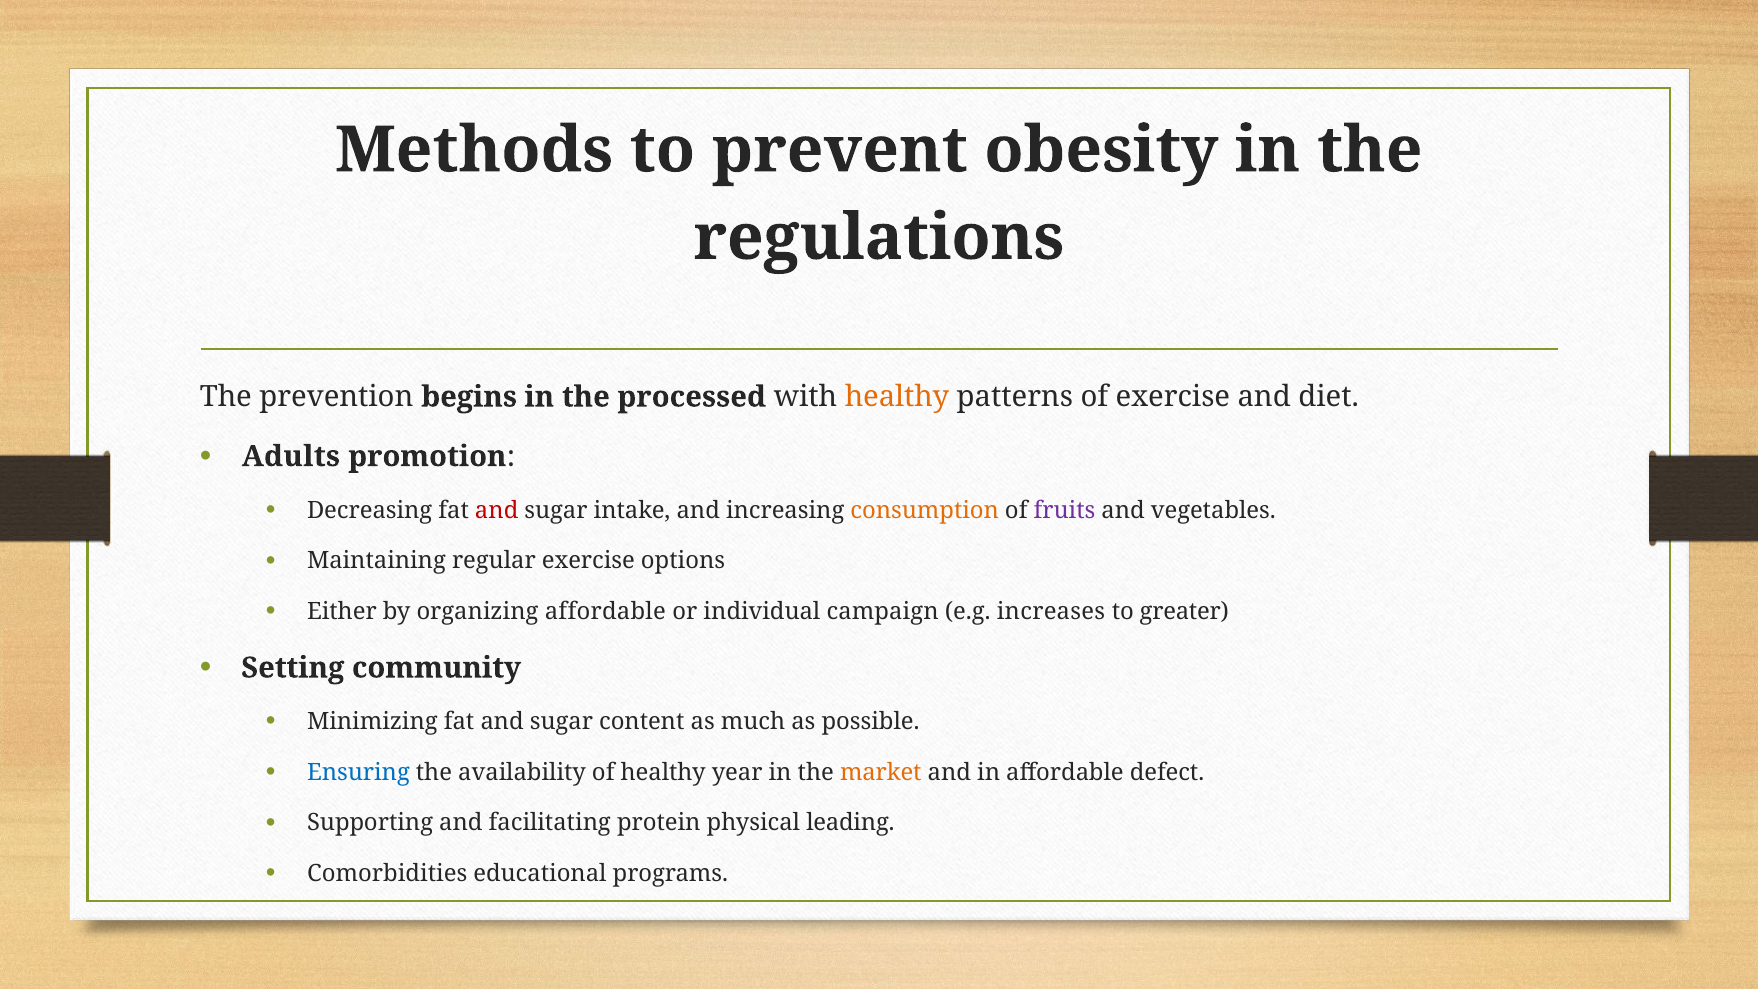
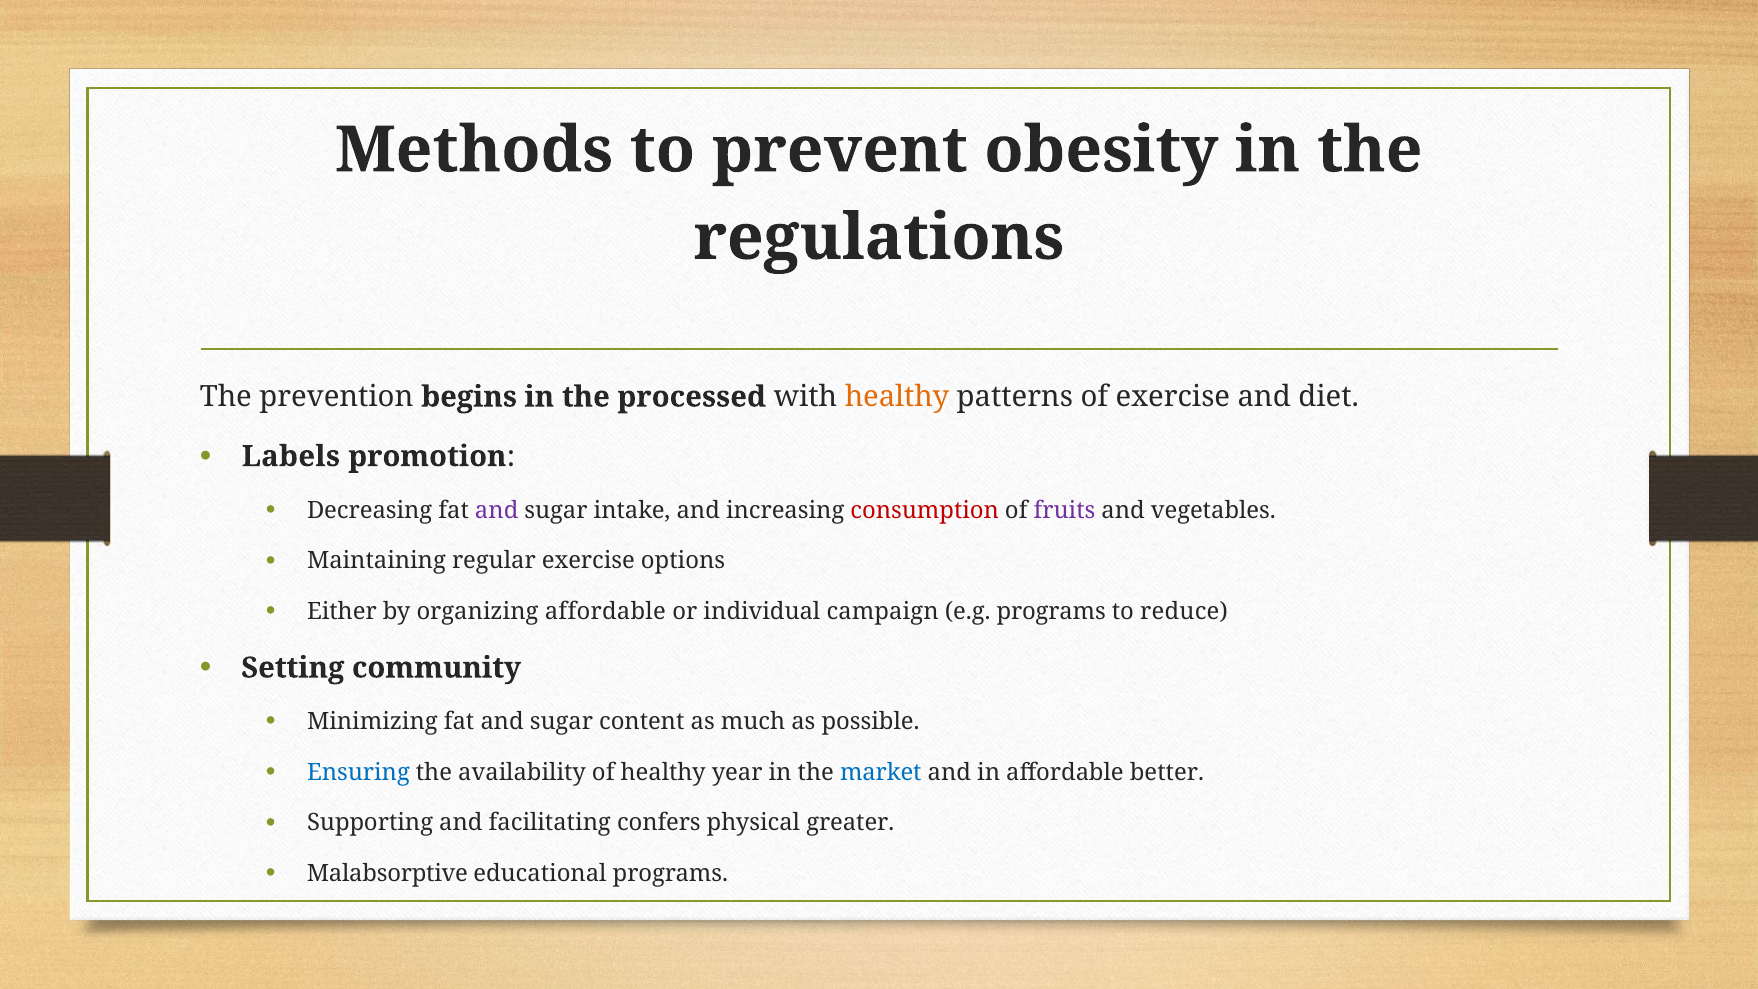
Adults: Adults -> Labels (291, 456)
and colour: red -> purple (497, 510)
consumption colour: orange -> red (925, 510)
e.g increases: increases -> programs (1051, 612)
greater: greater -> reduce (1184, 612)
market colour: orange -> blue (881, 772)
defect: defect -> better (1167, 772)
protein: protein -> confers (659, 823)
leading: leading -> greater (850, 823)
Comorbidities: Comorbidities -> Malabsorptive (387, 874)
